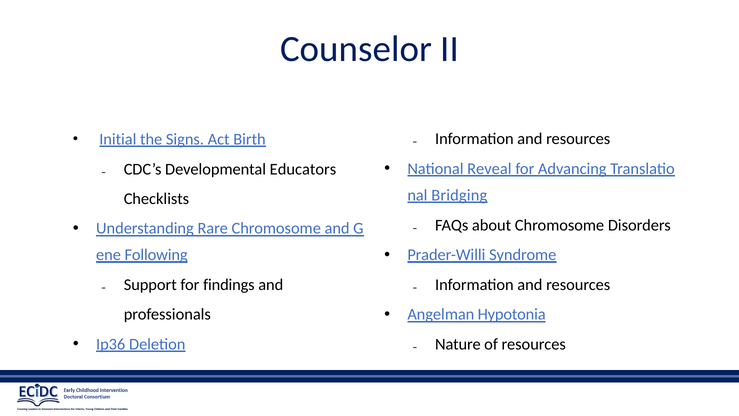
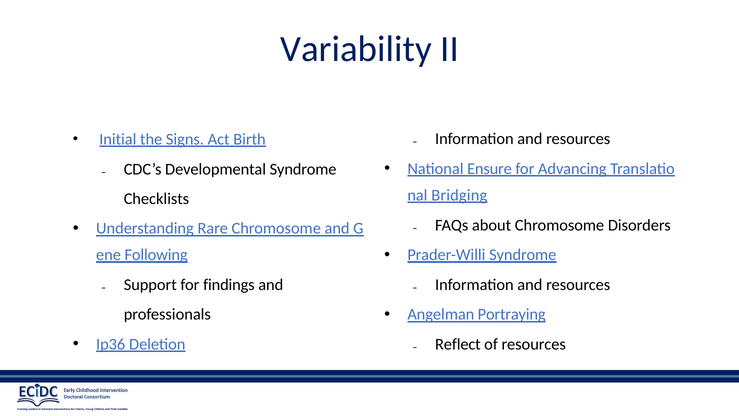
Counselor: Counselor -> Variability (356, 49)
Reveal: Reveal -> Ensure (489, 169)
Developmental Educators: Educators -> Syndrome (303, 169)
Hypotonia: Hypotonia -> Portraying (512, 314)
Nature: Nature -> Reflect (458, 344)
